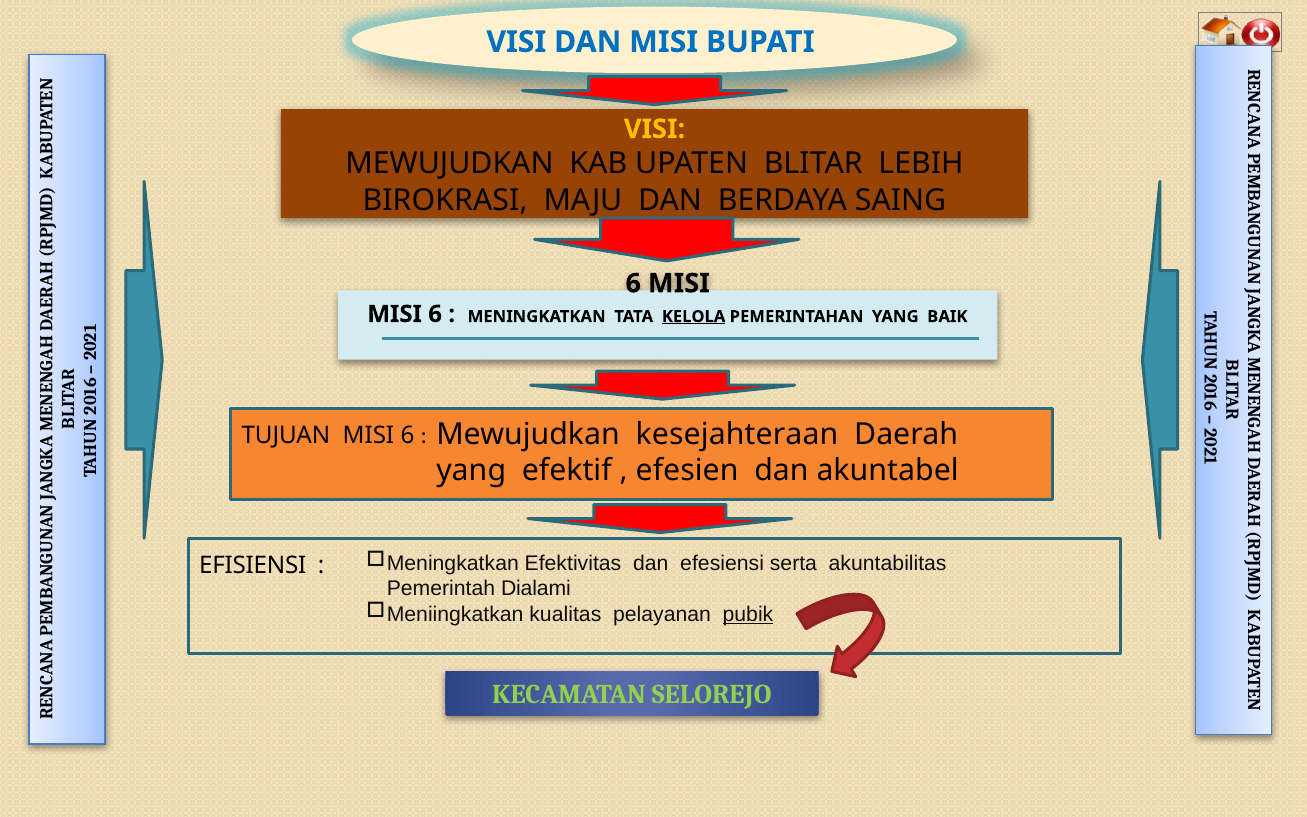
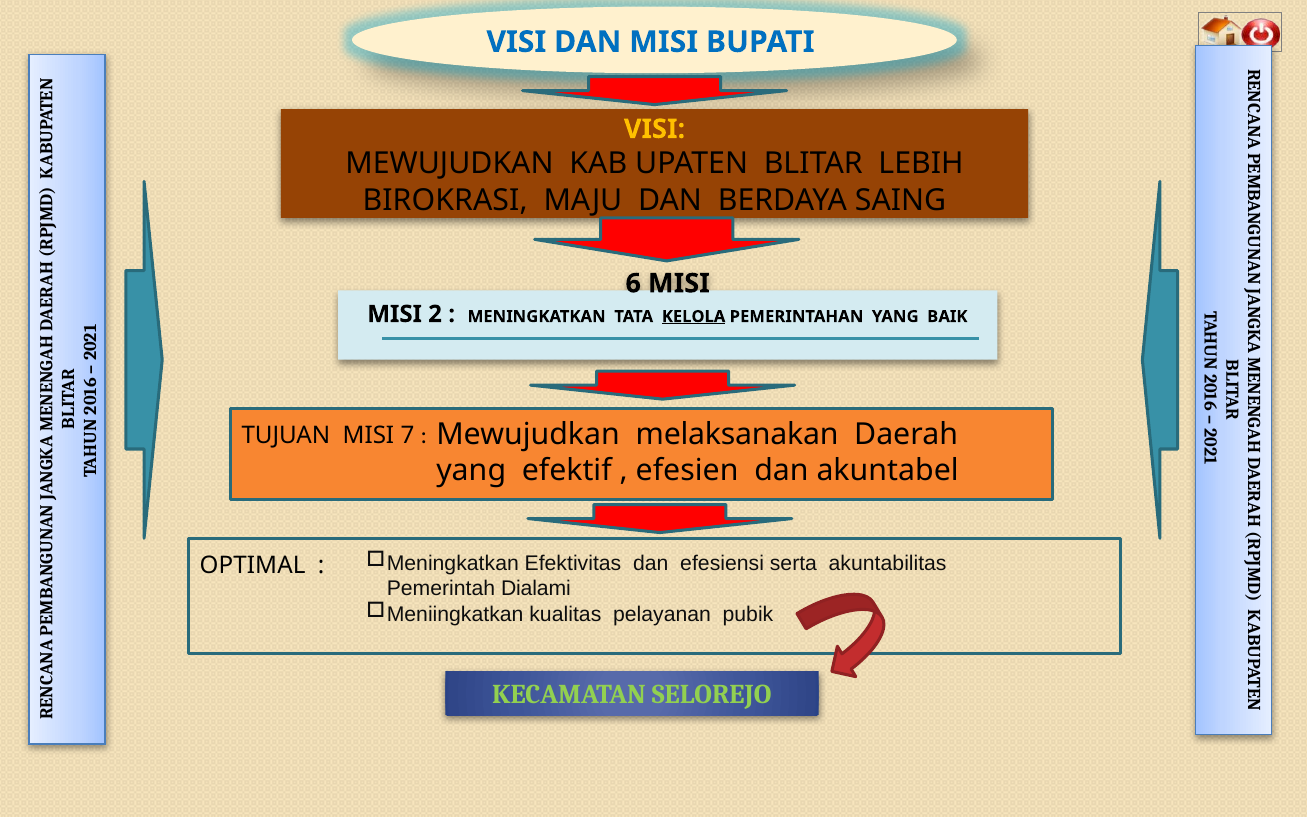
6: 6 -> 2 (435, 314)
TUJUAN MISI 6: 6 -> 7 (407, 435)
kesejahteraan: kesejahteraan -> melaksanakan (737, 434)
EFISIENSI: EFISIENSI -> OPTIMAL (253, 565)
pubik underline: present -> none (748, 614)
